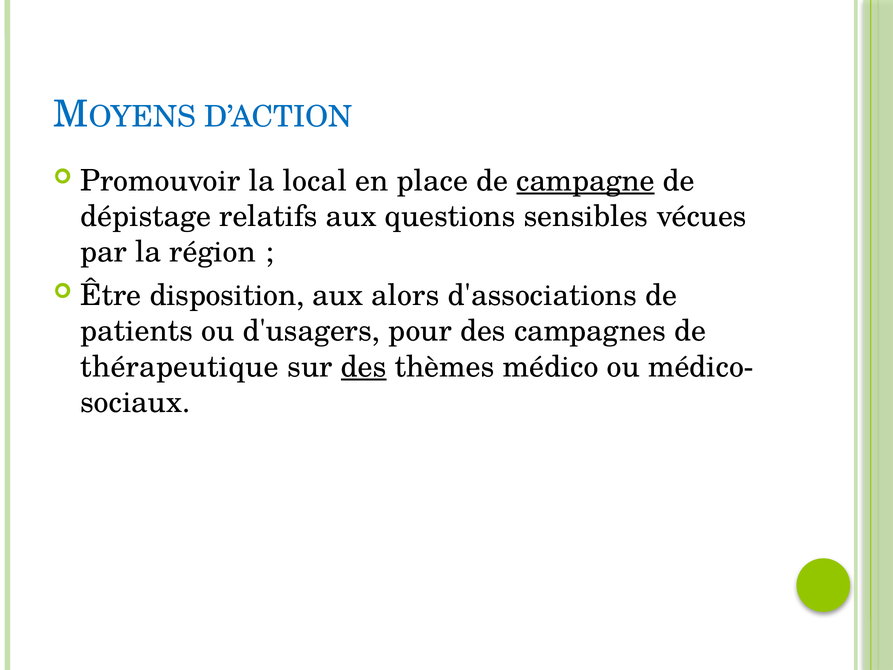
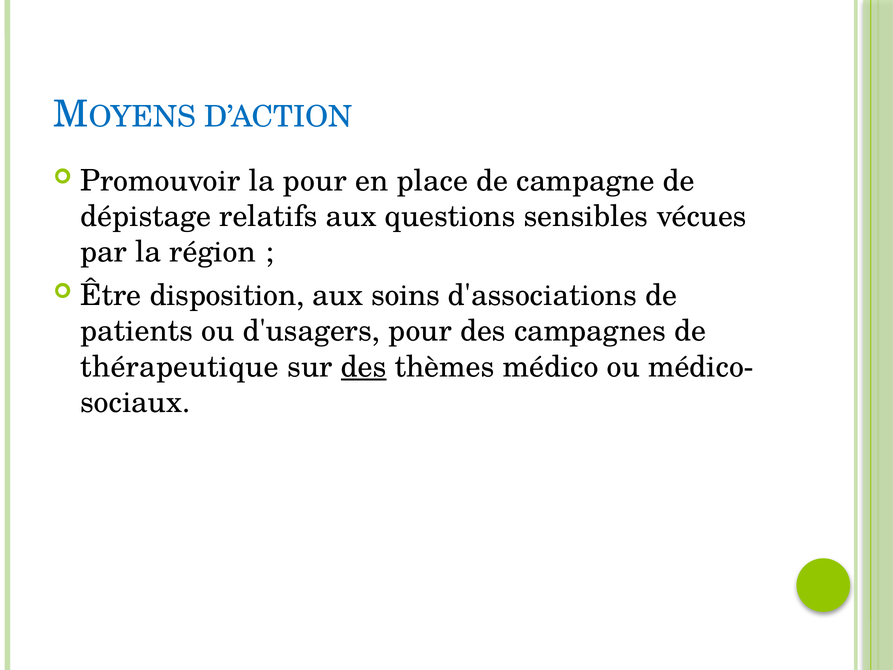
la local: local -> pour (315, 181)
campagne underline: present -> none (585, 181)
alors: alors -> soins (406, 295)
